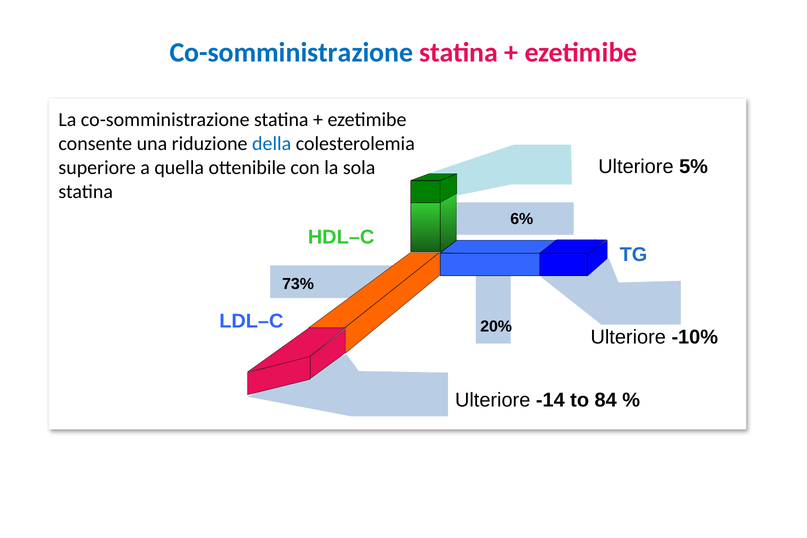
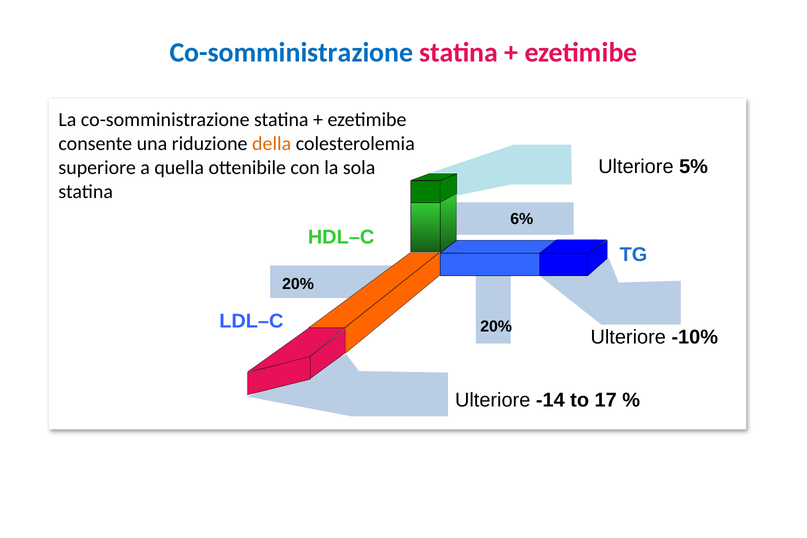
della colour: blue -> orange (272, 144)
73%: 73% -> 20% (298, 284)
84: 84 -> 17 (606, 400)
